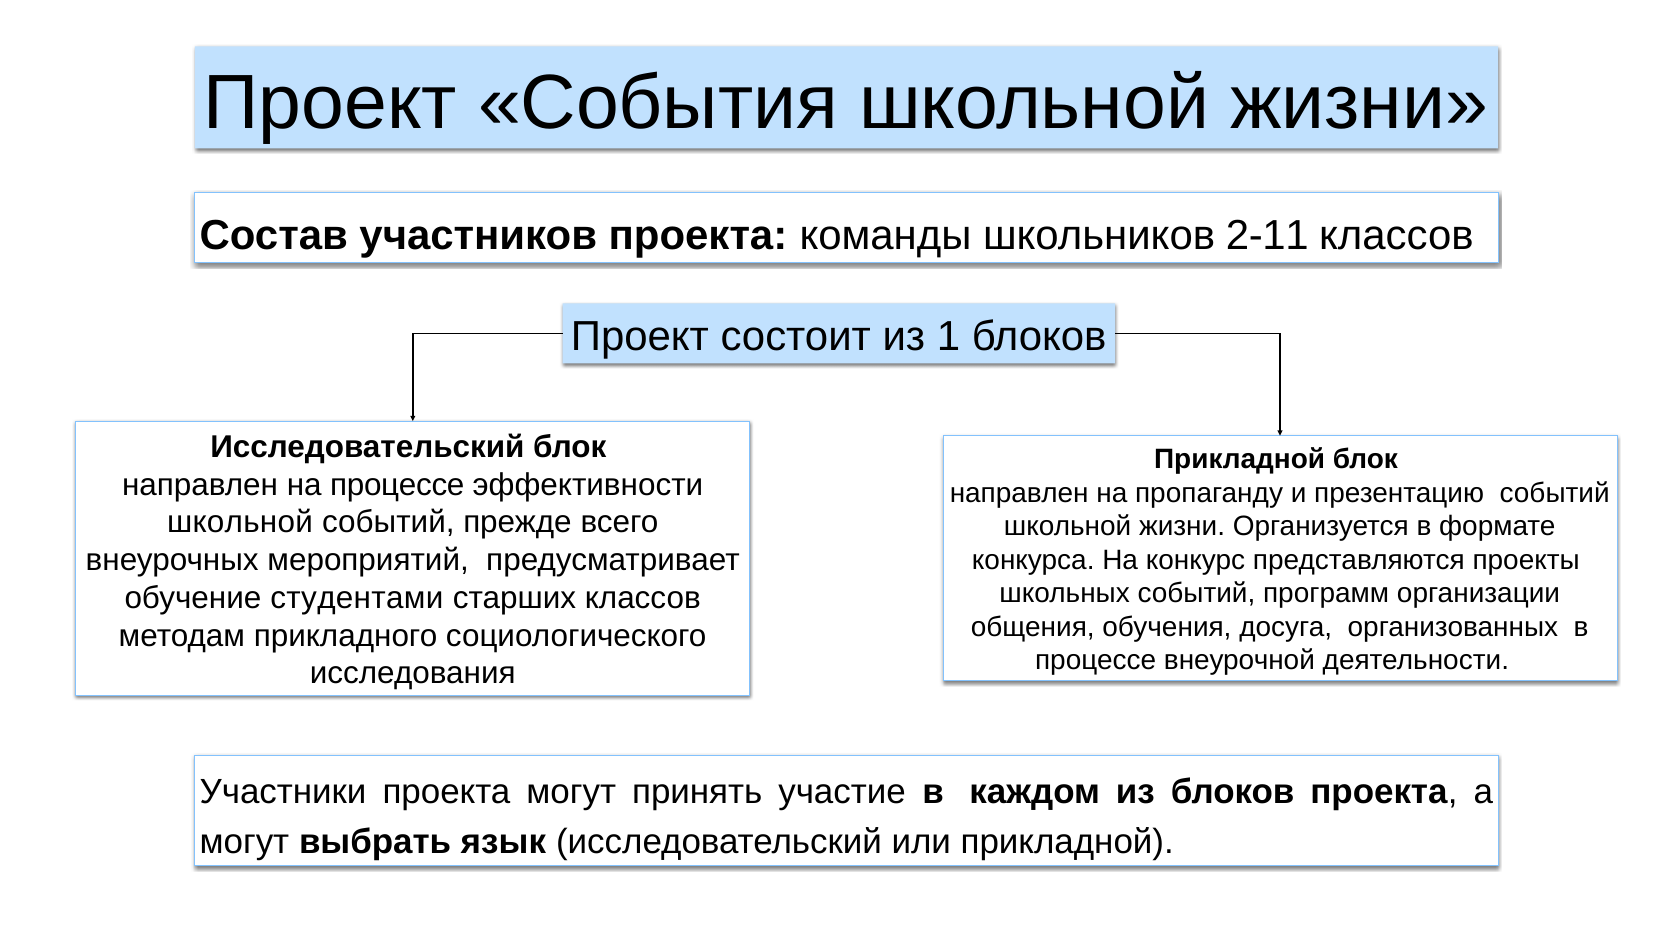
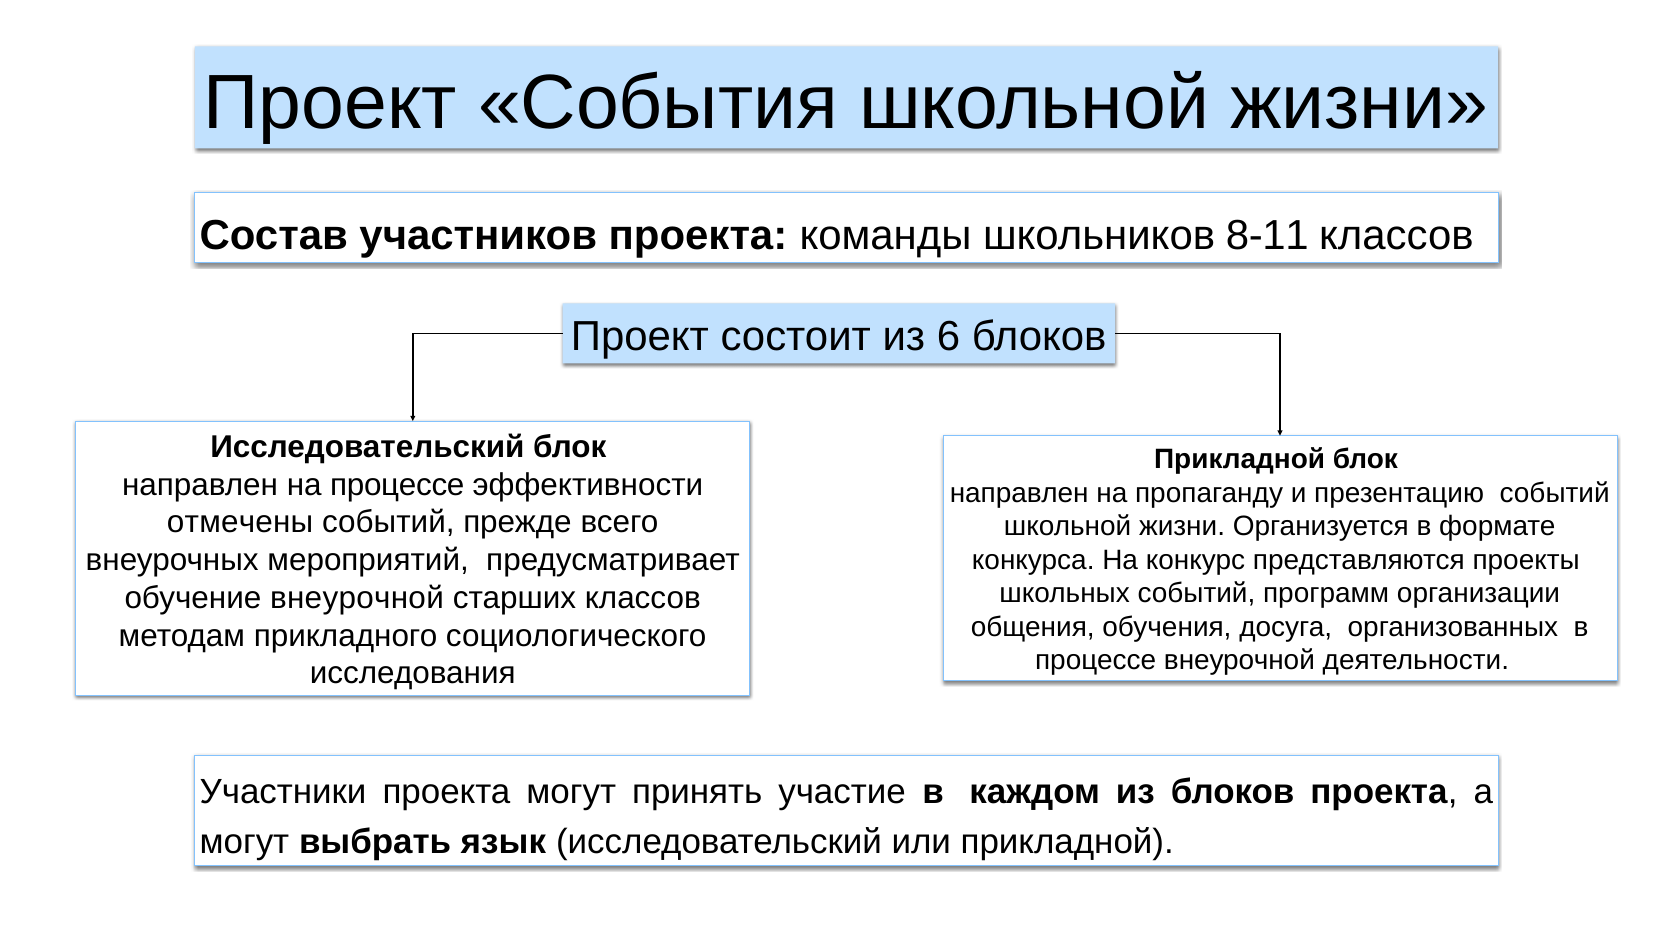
2-11: 2-11 -> 8-11 (1267, 236)
1: 1 -> 6 (948, 336)
школьной: школьной -> отмечены (240, 522)
обучение студентами: студентами -> внеурочной (357, 598)
